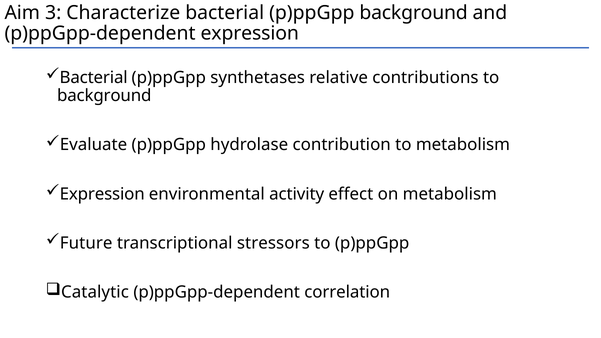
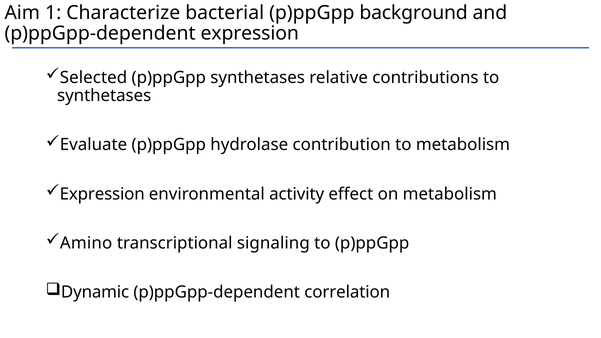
3: 3 -> 1 (53, 13)
Bacterial: Bacterial -> Selected (94, 78)
background: background -> synthetases (104, 96)
Future: Future -> Amino (86, 243)
stressors: stressors -> signaling (273, 243)
Catalytic: Catalytic -> Dynamic (95, 292)
